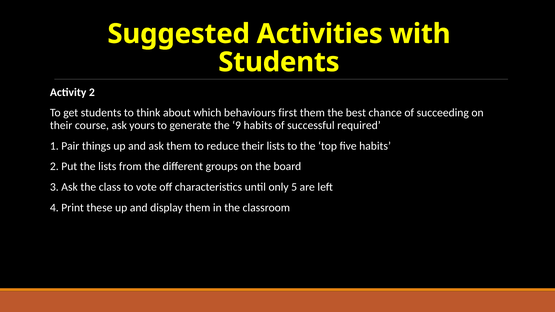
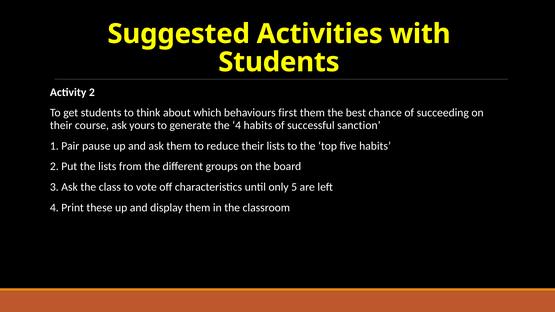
the 9: 9 -> 4 (237, 125)
required: required -> sanction (359, 125)
things: things -> pause (96, 146)
